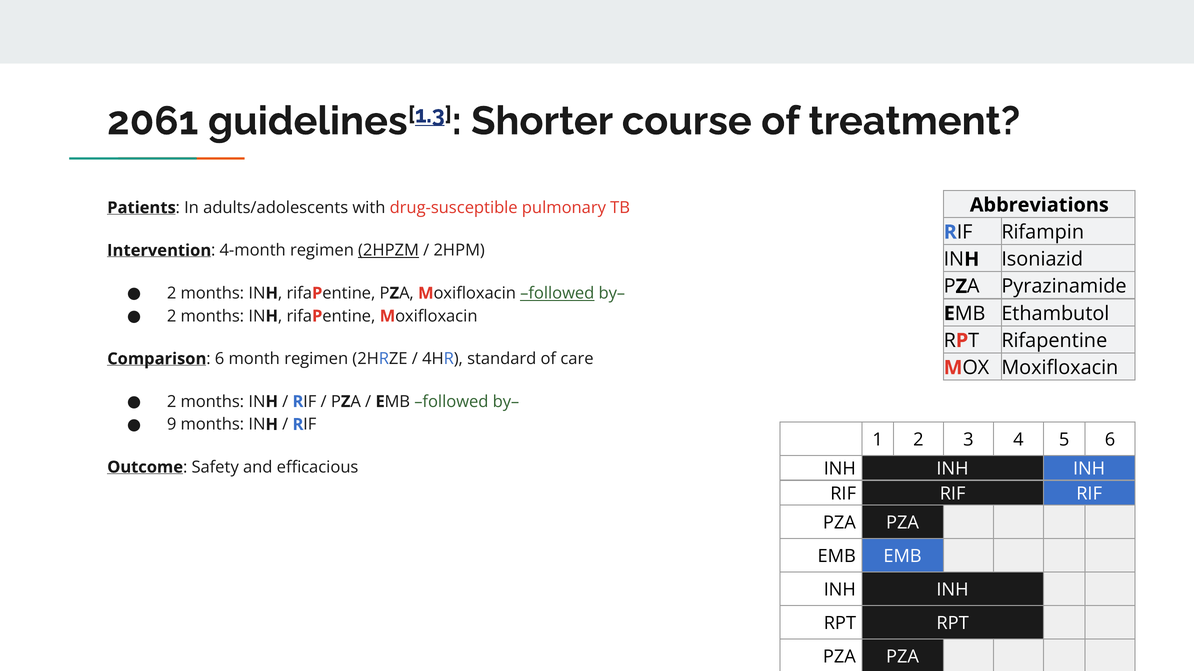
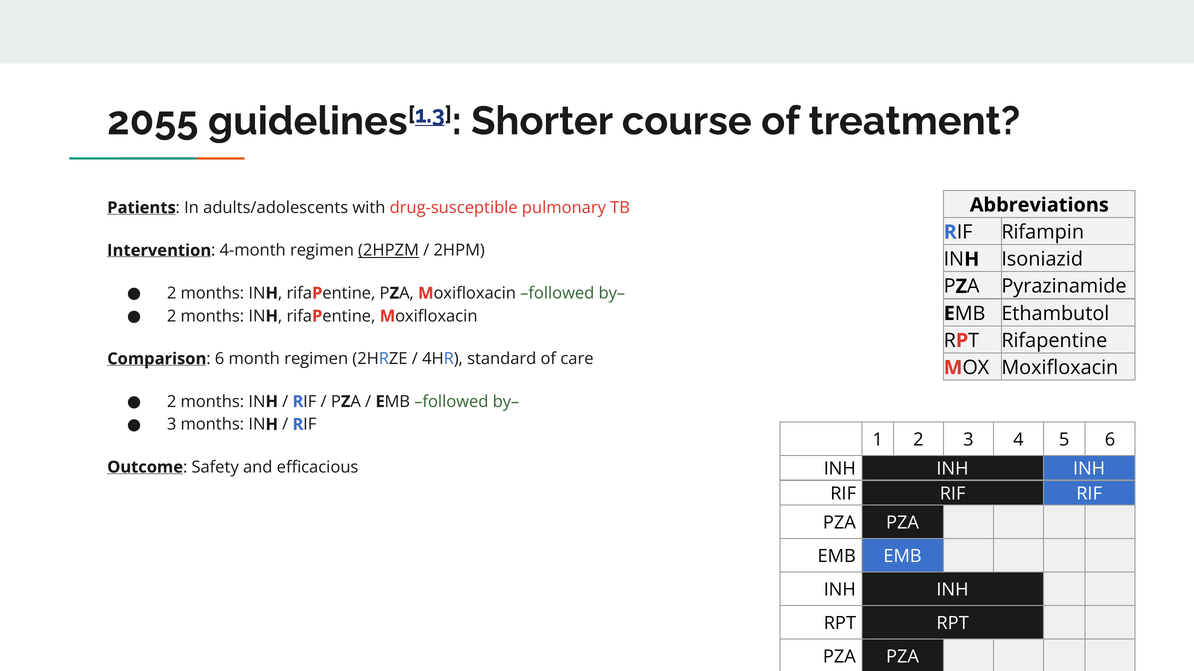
2061: 2061 -> 2055 (153, 121)
followed underline: present -> none (557, 293)
9: 9 -> 3 (172, 425)
